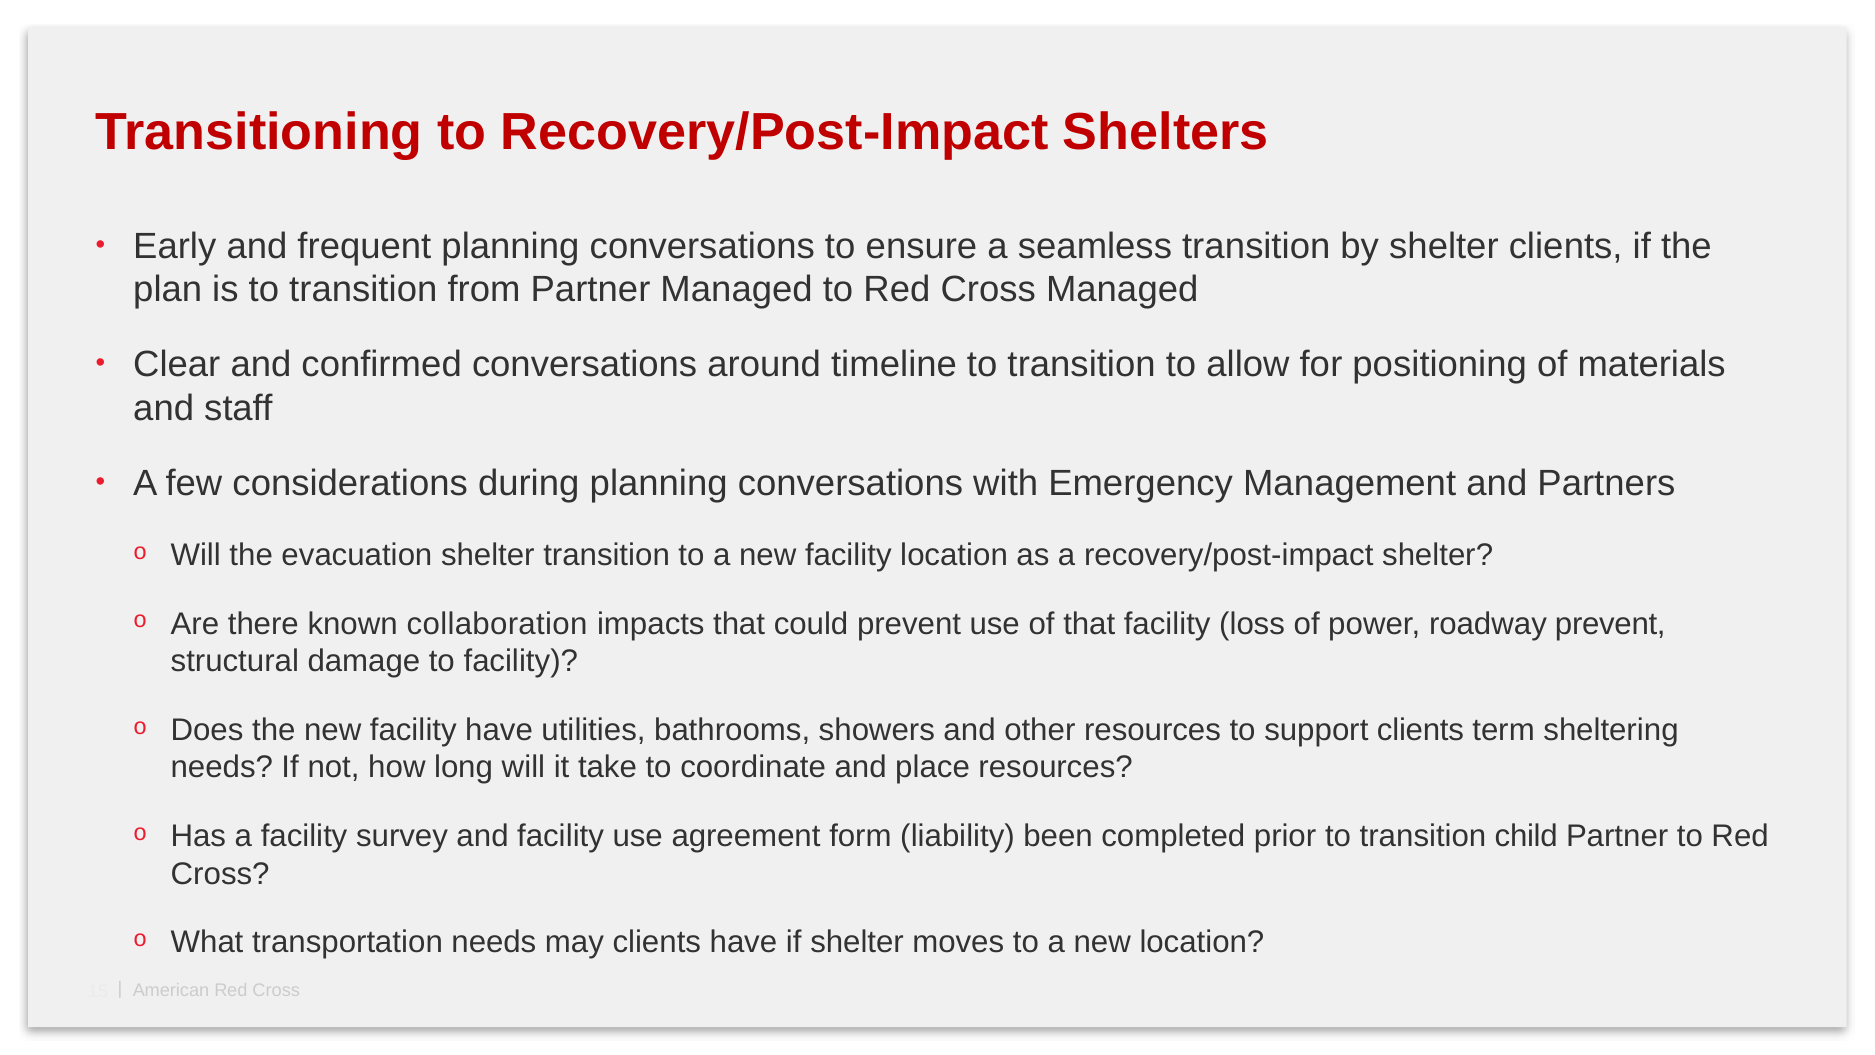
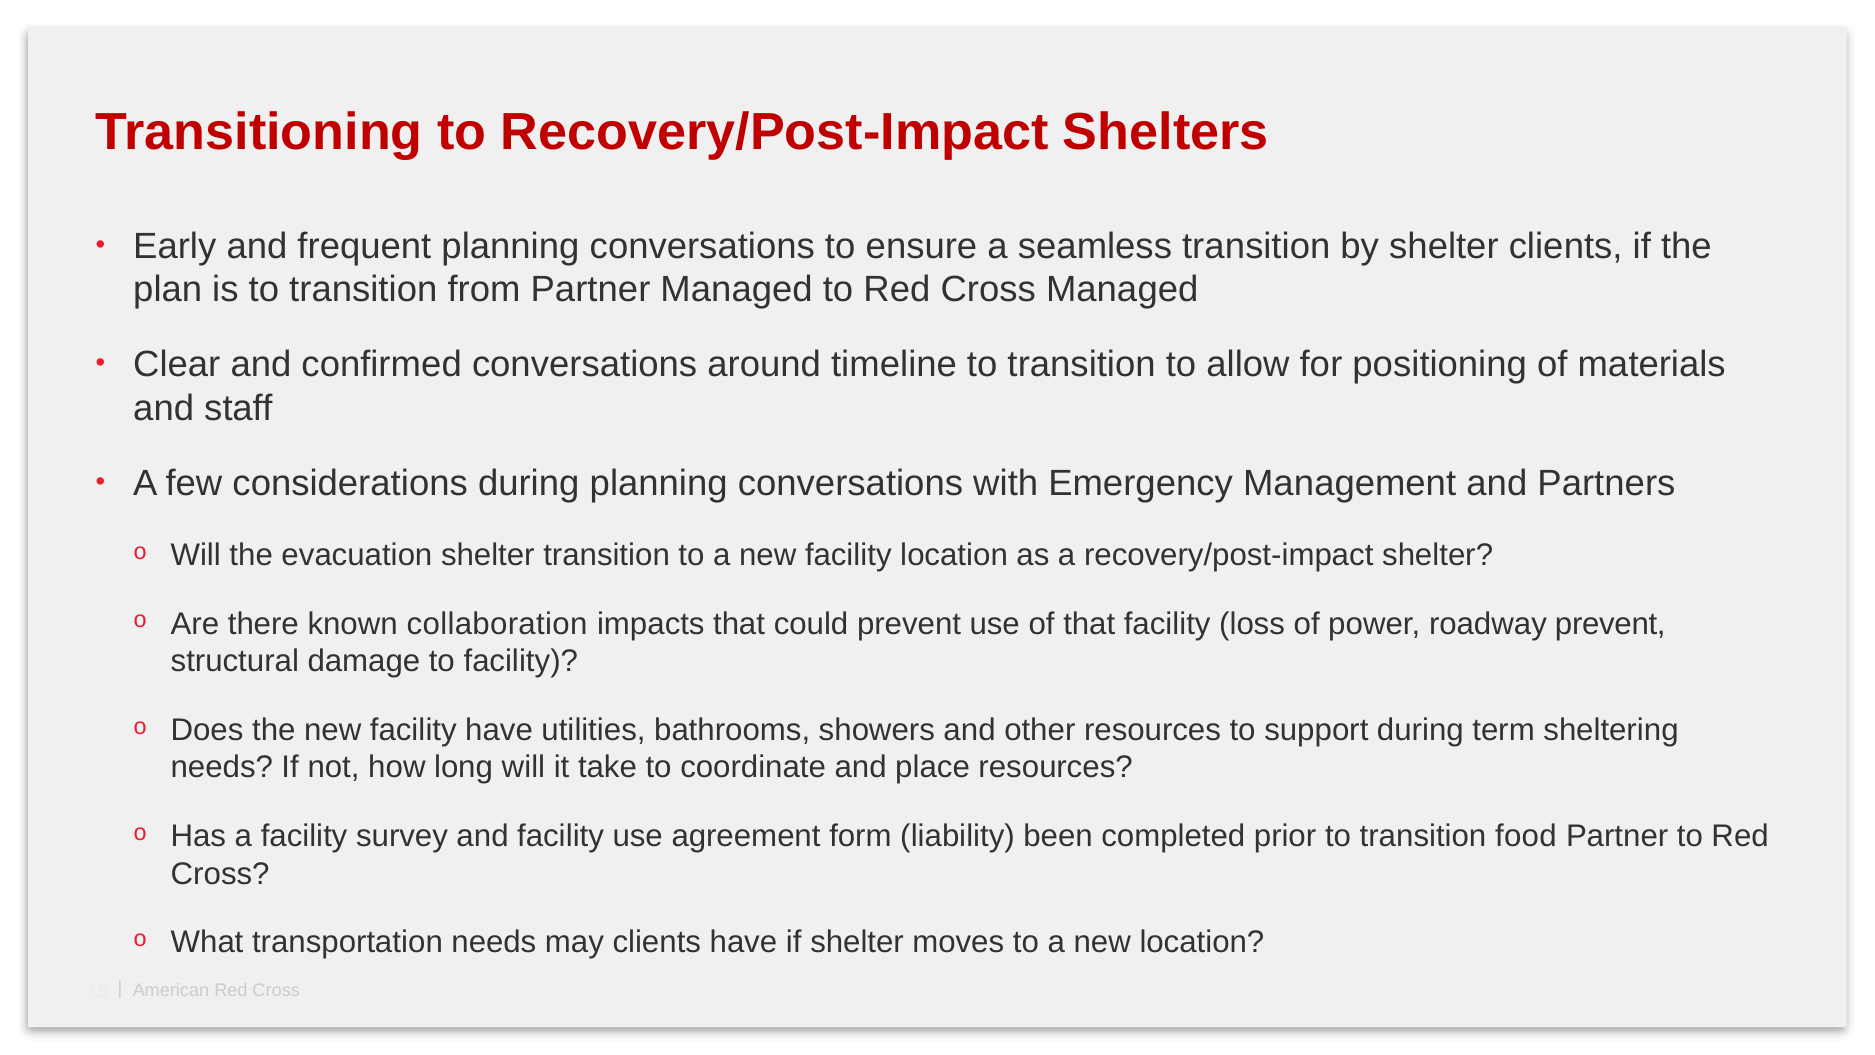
support clients: clients -> during (1420, 730)
child: child -> food (1526, 836)
